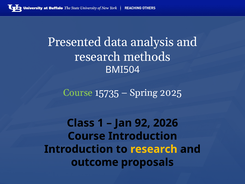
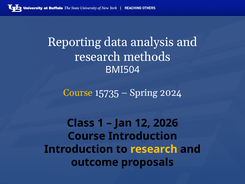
Presented: Presented -> Reporting (74, 42)
Course colour: light green -> yellow (78, 93)
2025: 2025 -> 2024 (171, 93)
92: 92 -> 12 (143, 123)
